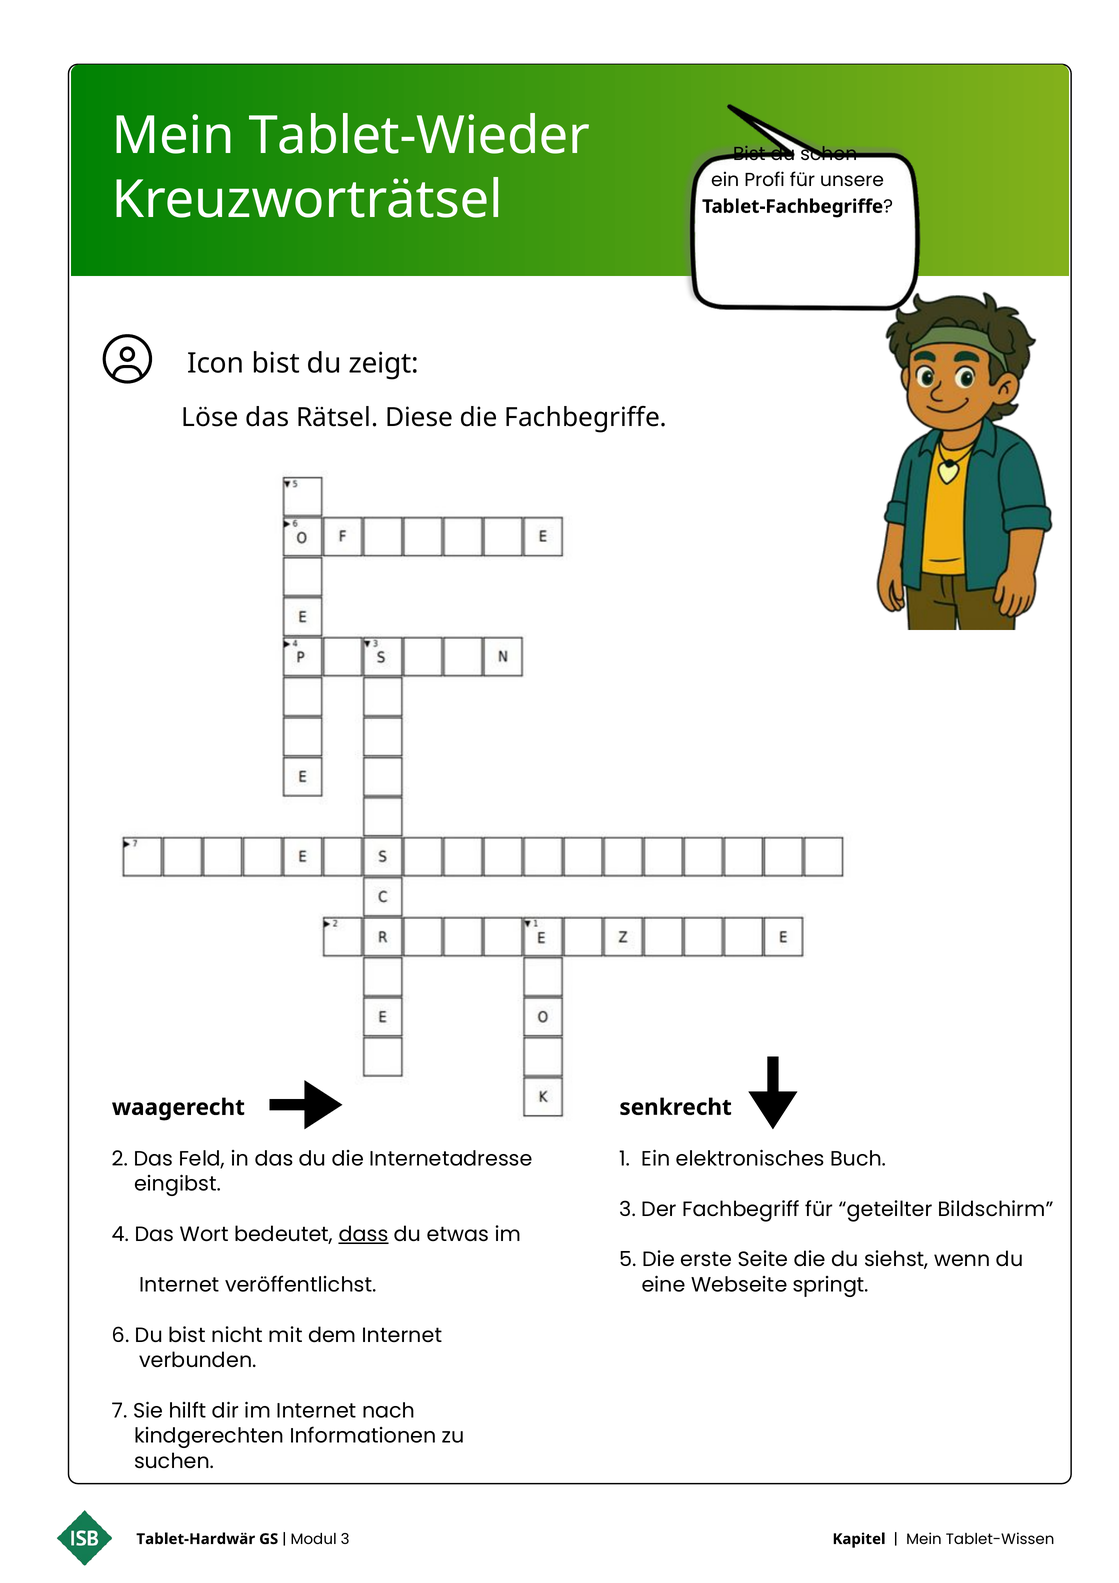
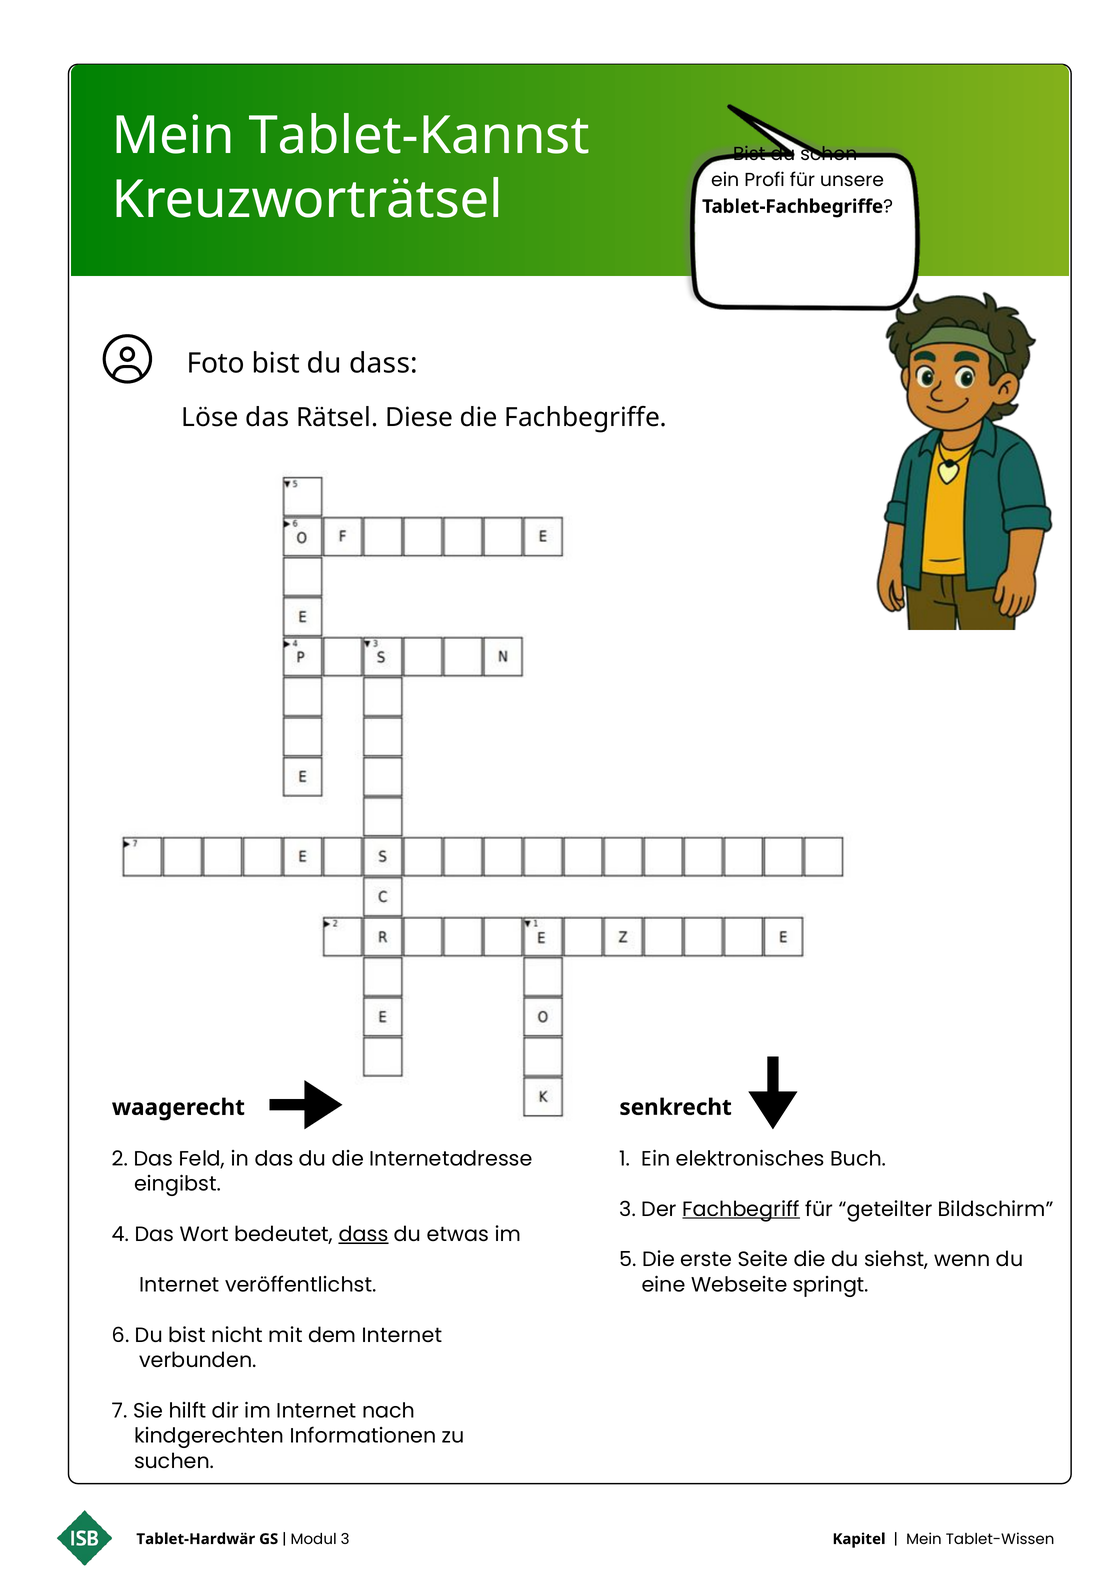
Tablet-Wieder: Tablet-Wieder -> Tablet-Kannst (419, 136)
Icon: Icon -> Foto (216, 363)
du zeigt: zeigt -> dass (384, 363)
Fachbegriff underline: none -> present (741, 1210)
